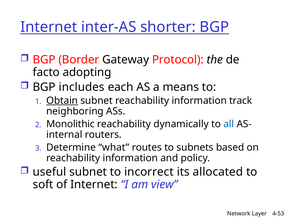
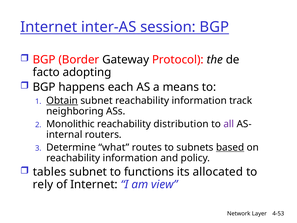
shorter: shorter -> session (168, 27)
includes: includes -> happens (82, 87)
dynamically: dynamically -> distribution (181, 124)
all colour: blue -> purple (229, 124)
based underline: none -> present (230, 147)
useful: useful -> tables (49, 172)
incorrect: incorrect -> functions (149, 172)
soft: soft -> rely (43, 184)
